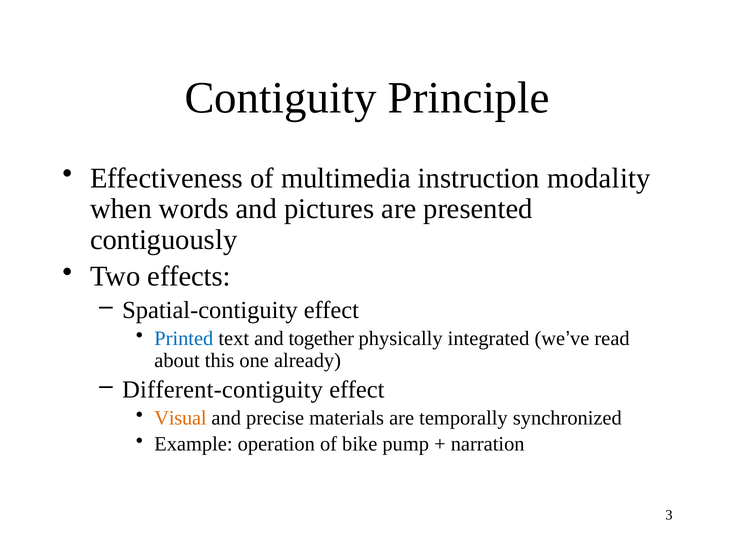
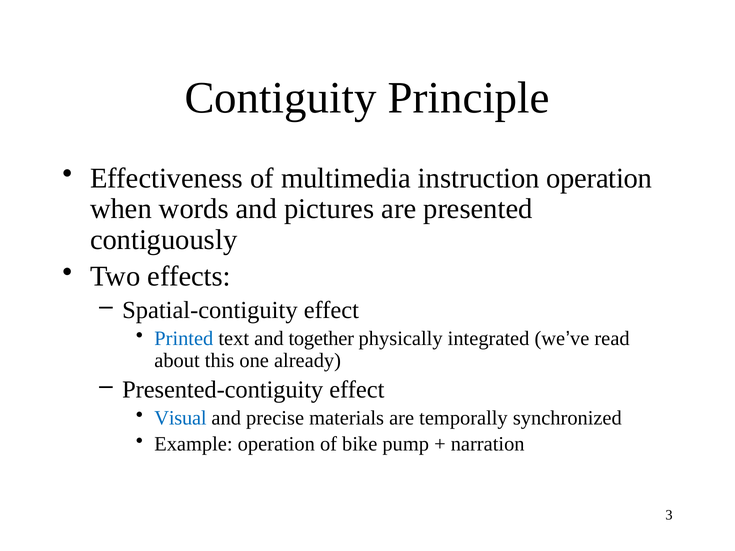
instruction modality: modality -> operation (599, 178)
Different-contiguity: Different-contiguity -> Presented-contiguity (223, 390)
Visual colour: orange -> blue (180, 418)
